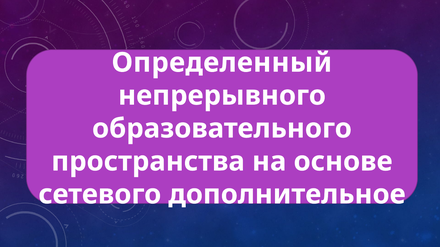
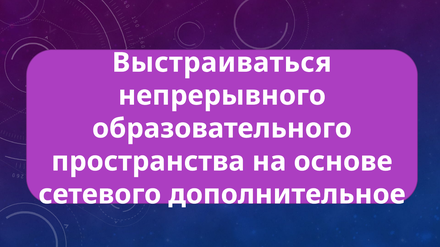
Определенный: Определенный -> Выстраиваться (222, 63)
